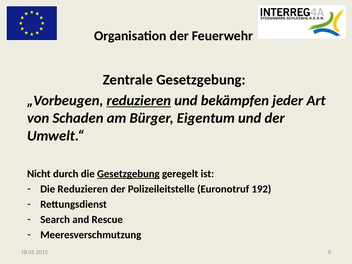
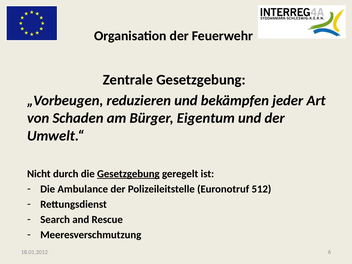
reduzieren underline: present -> none (139, 101)
Die Reduzieren: Reduzieren -> Ambulance (83, 189)
192: 192 -> 512 (261, 189)
